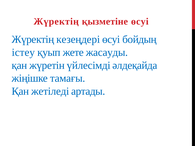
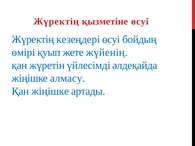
істеу: істеу -> өмірі (23, 52)
жасауды: жасауды -> жүйенің (107, 52)
тамағы: тамағы -> алмасу (68, 78)
Қан жетіледі: жетіледі -> жіңішке (50, 91)
